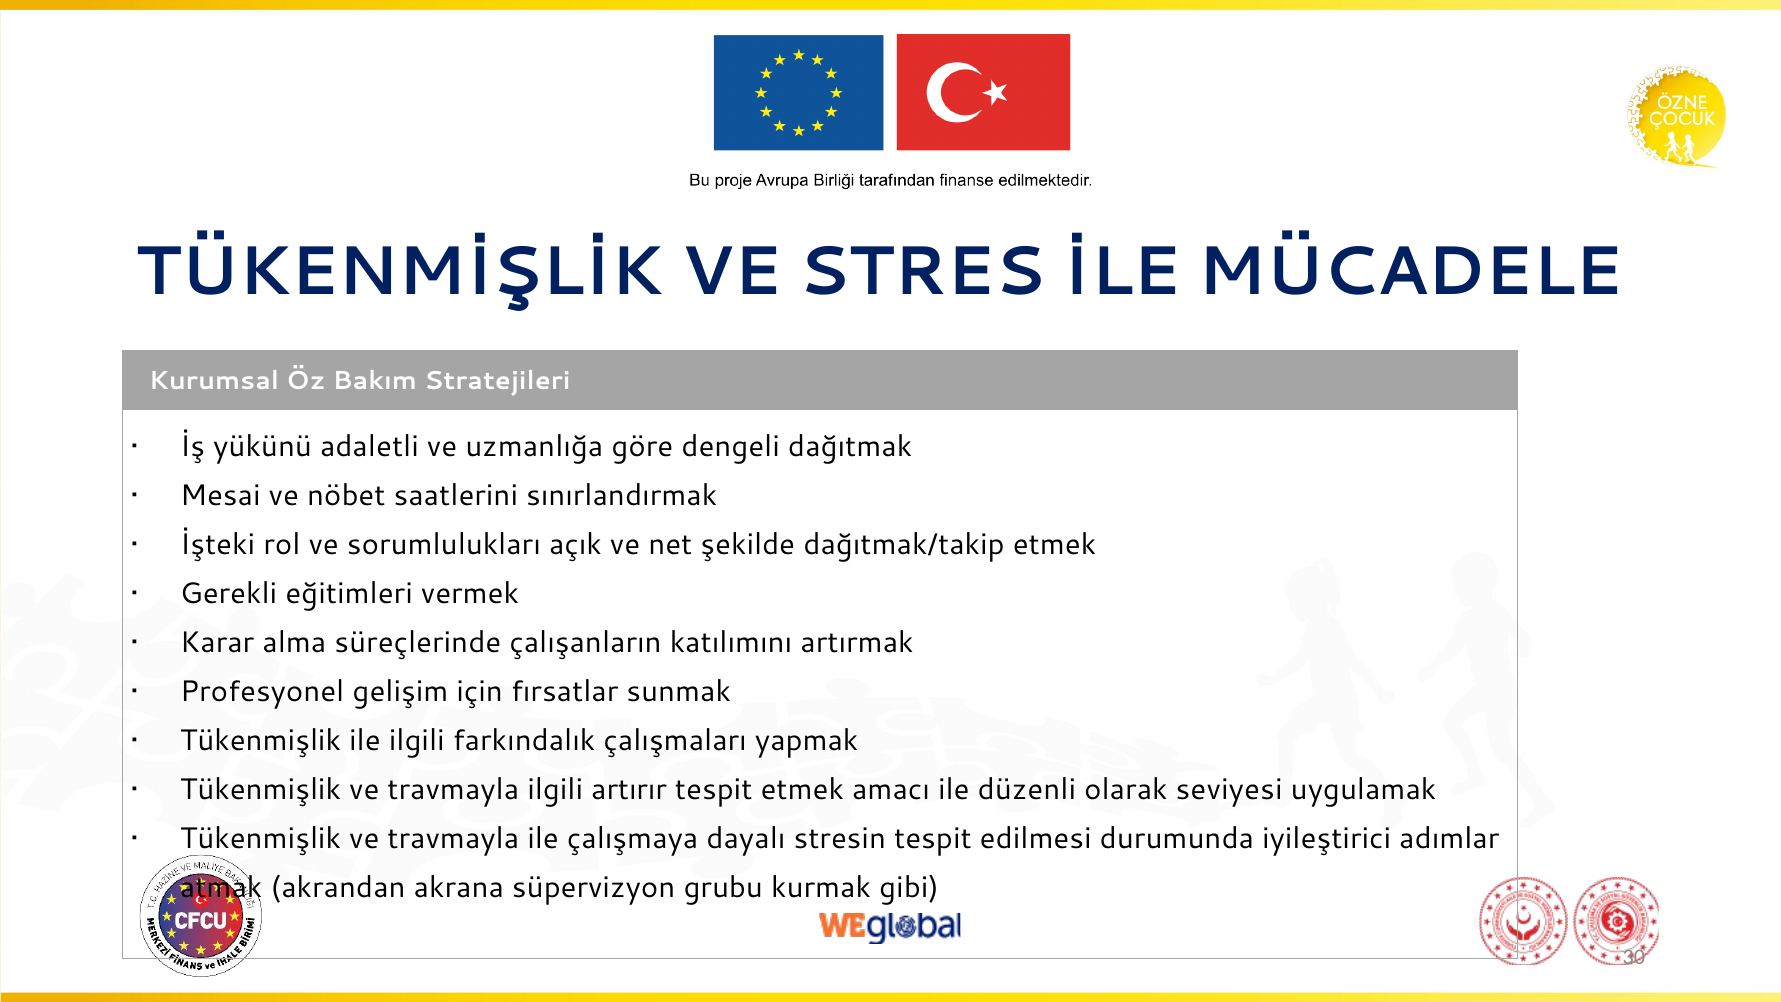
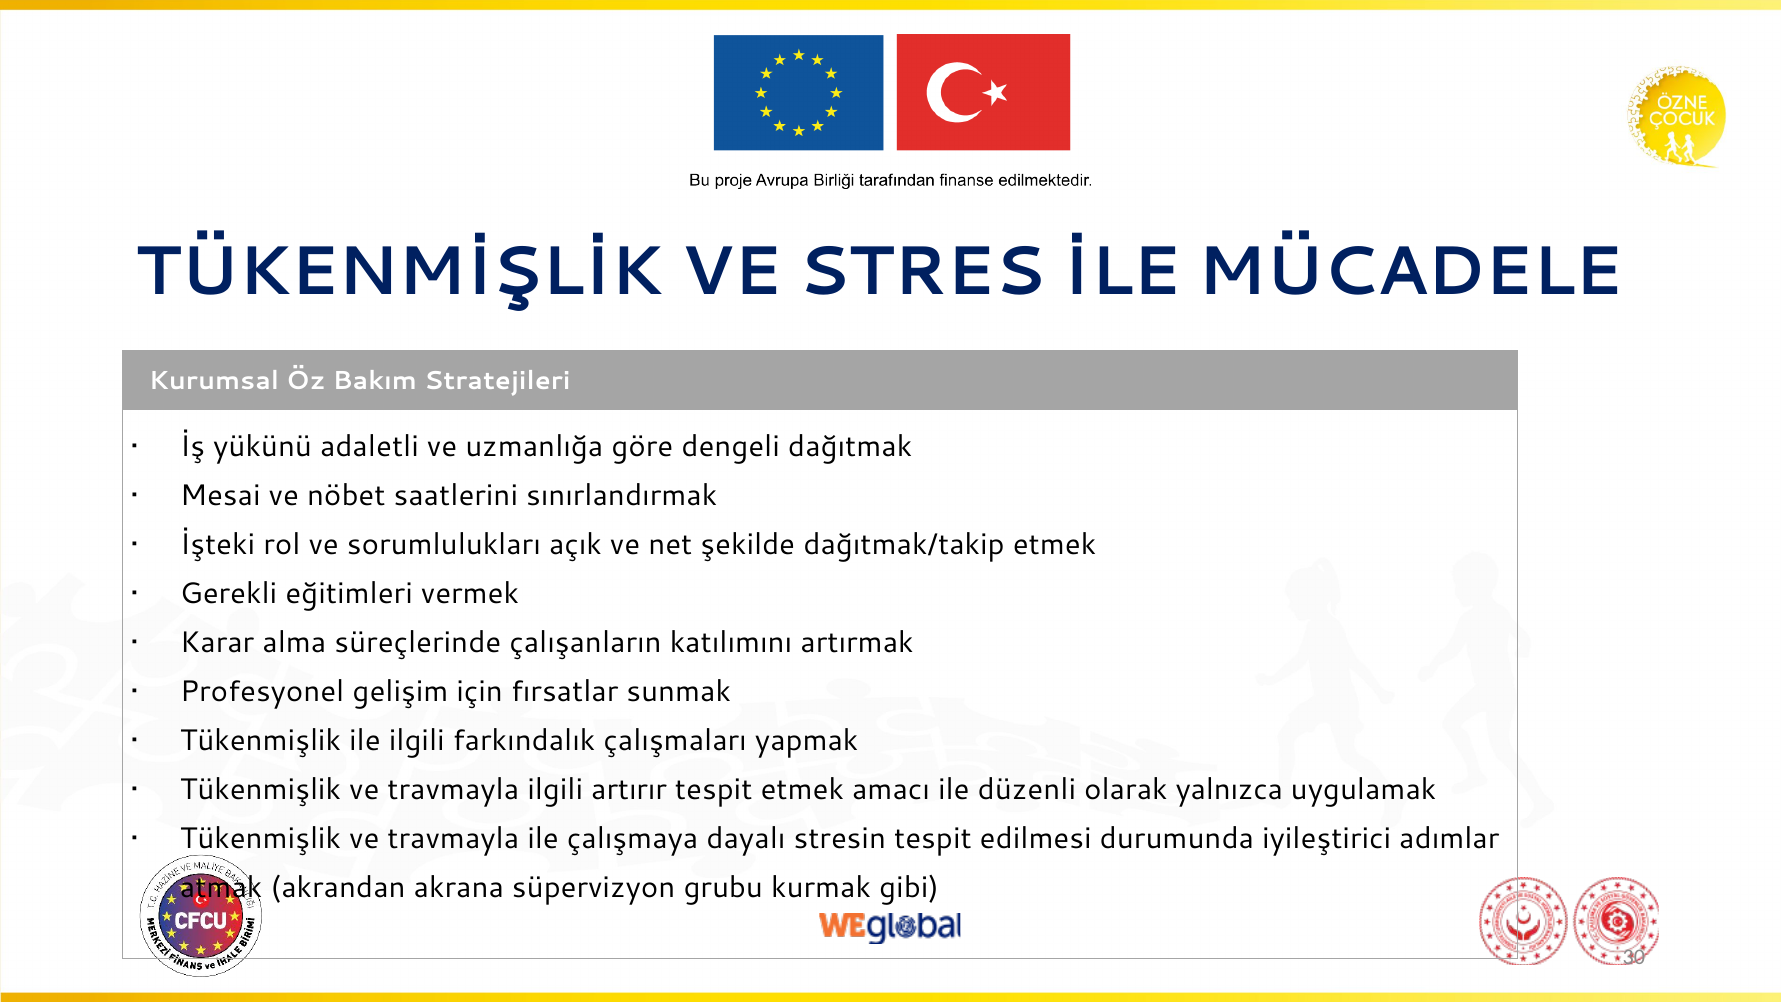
seviyesi: seviyesi -> yalnızca (1229, 789)
